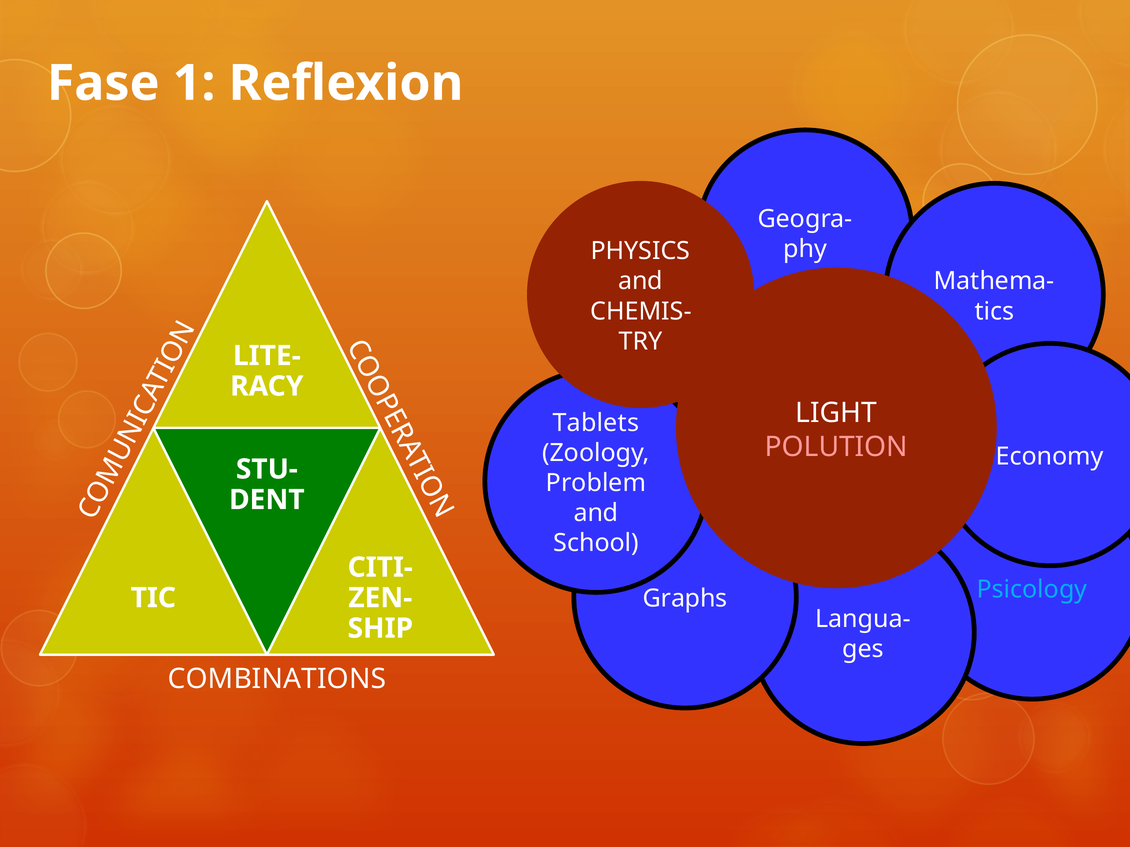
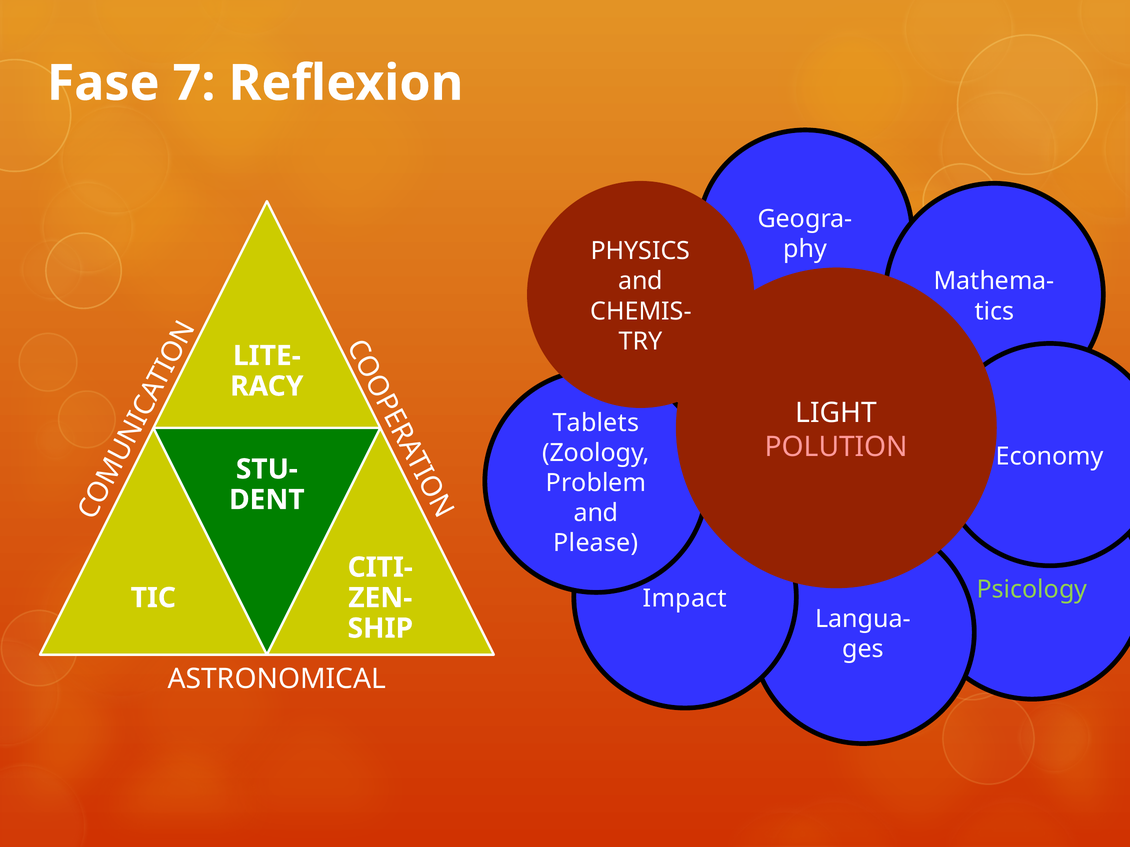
1: 1 -> 7 (194, 83)
School: School -> Please (596, 544)
Psicology colour: light blue -> light green (1032, 590)
Graphs: Graphs -> Impact (685, 599)
COMBINATIONS: COMBINATIONS -> ASTRONOMICAL (277, 680)
